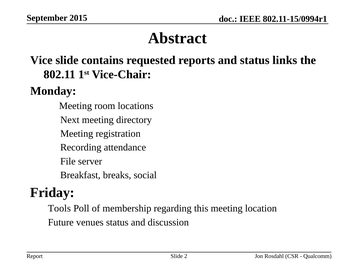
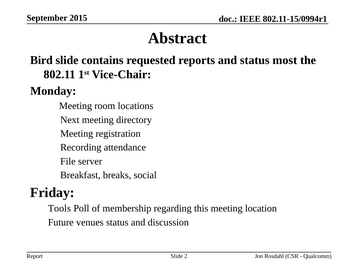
Vice: Vice -> Bird (41, 60)
links: links -> most (285, 60)
